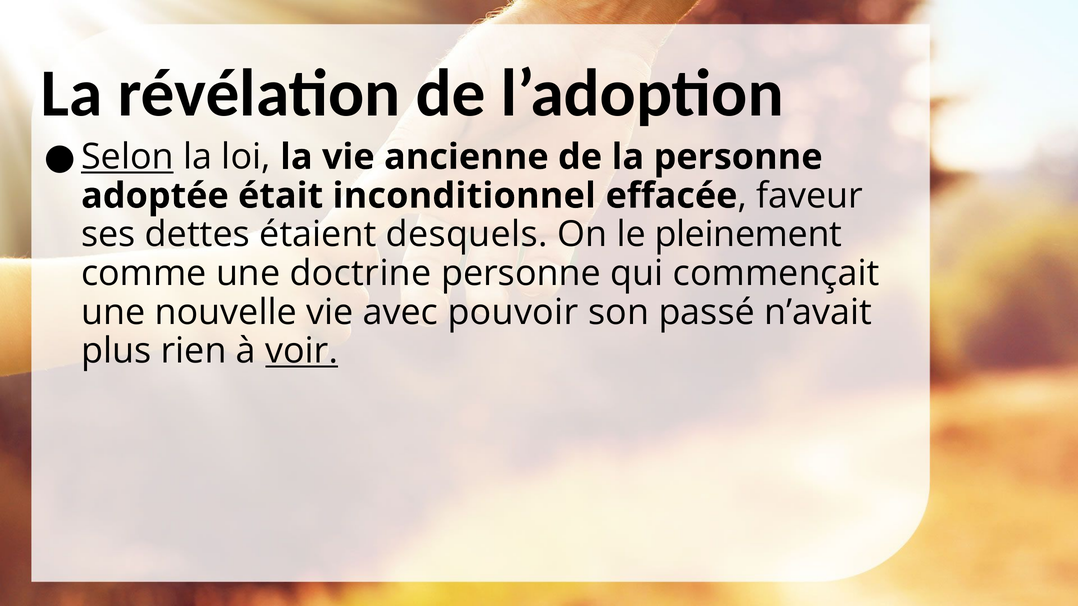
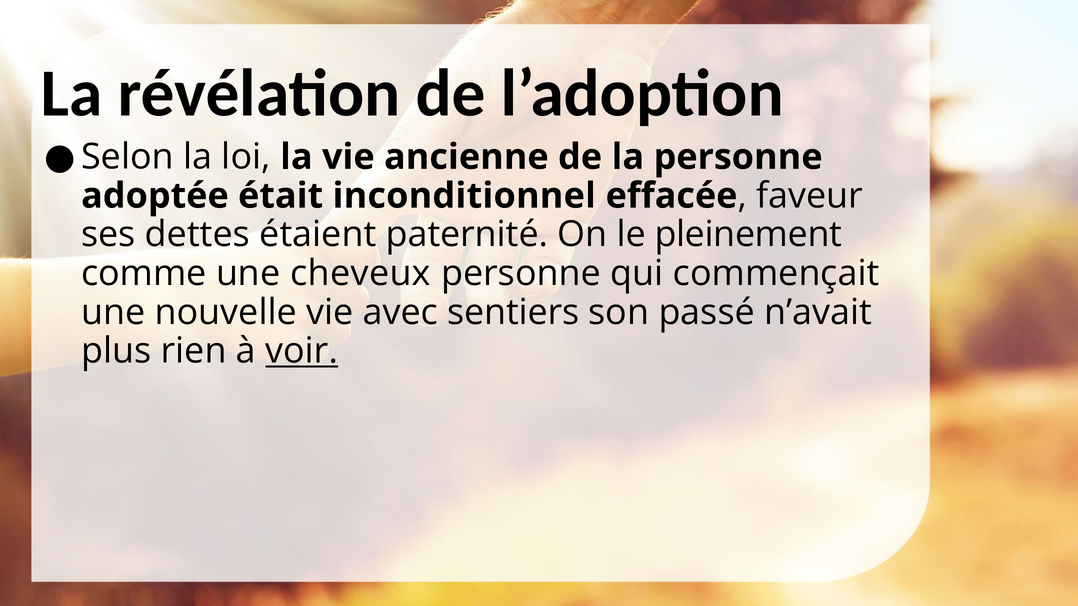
Selon underline: present -> none (127, 157)
desquels: desquels -> paternité (467, 235)
doctrine: doctrine -> cheveux (360, 274)
pouvoir: pouvoir -> sentiers (513, 312)
